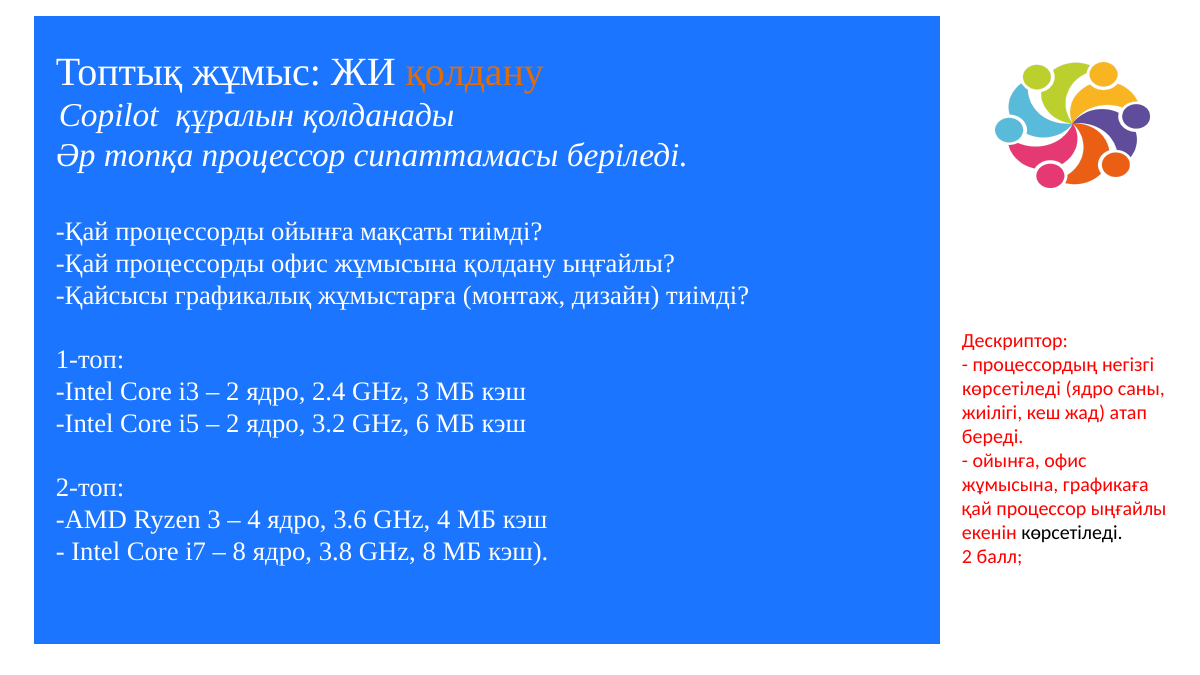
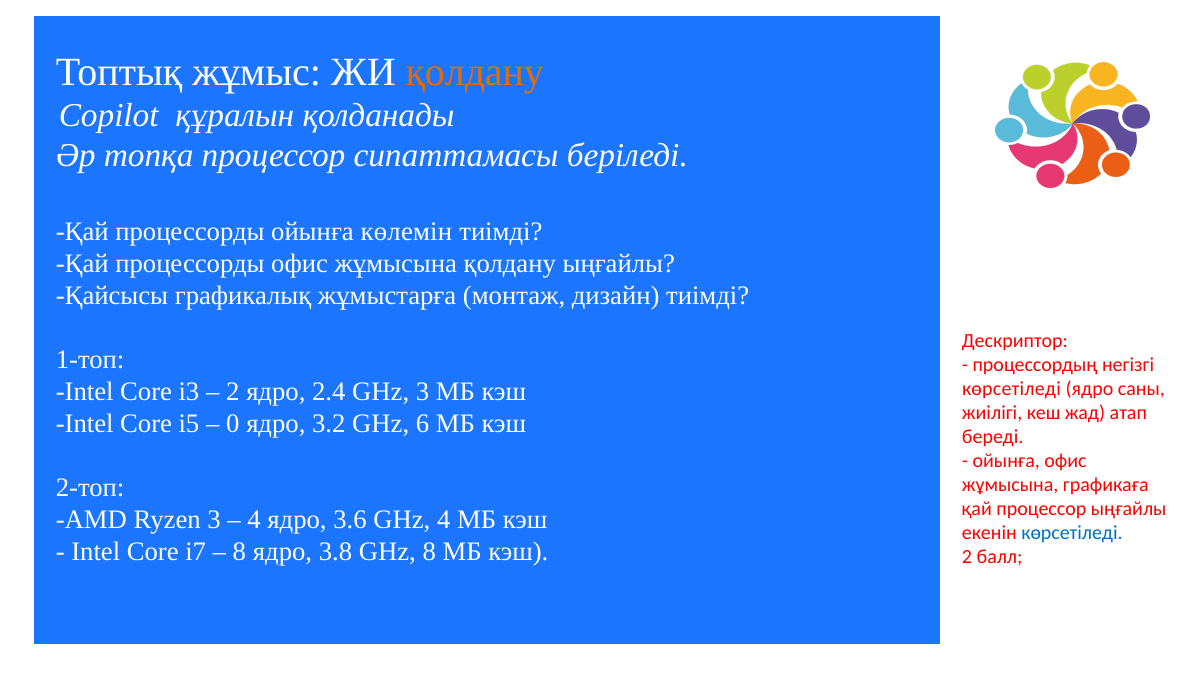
мақсаты: мақсаты -> көлемін (406, 231)
2: 2 -> 0 (233, 423)
көрсетіледі colour: black -> blue (1072, 532)
